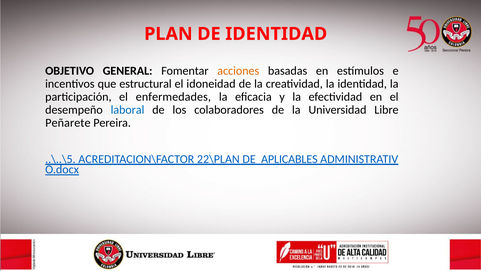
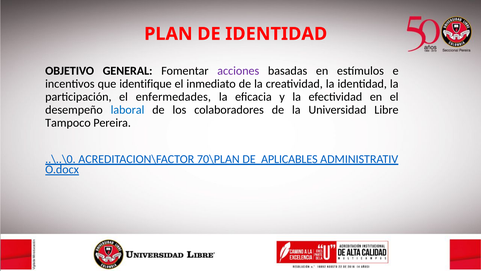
acciones colour: orange -> purple (238, 71)
estructural: estructural -> identifique (146, 84)
idoneidad: idoneidad -> inmediato (211, 84)
Peñarete: Peñarete -> Tampoco (68, 123)
..\..\5: ..\..\5 -> ..\..\0 (60, 159)
22\PLAN: 22\PLAN -> 70\PLAN (218, 159)
